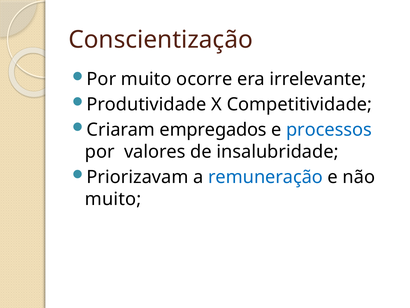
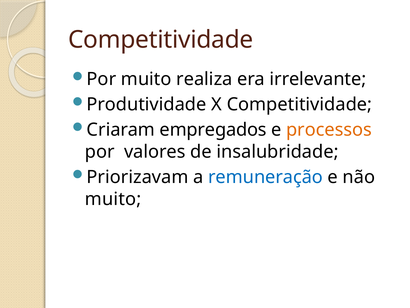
Conscientização: Conscientização -> Competitividade (161, 40)
ocorre: ocorre -> realiza (204, 79)
processos colour: blue -> orange (329, 130)
